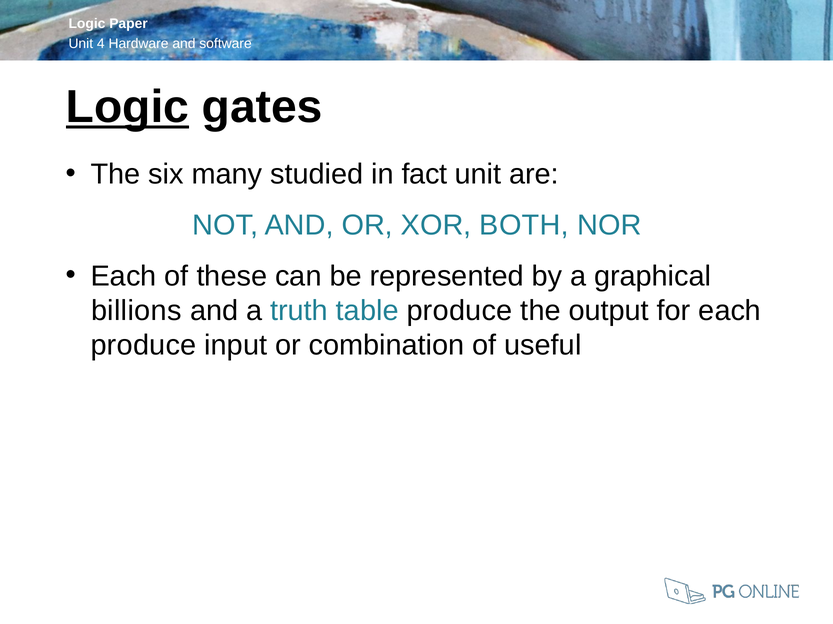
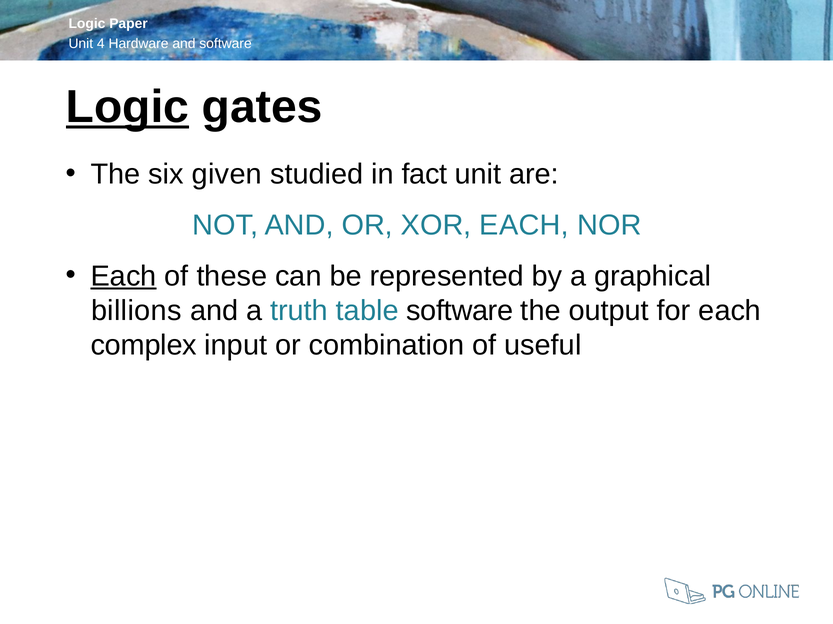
many: many -> given (227, 175)
XOR BOTH: BOTH -> EACH (524, 226)
Each underline: none -> present (124, 276)
table produce: produce -> software (460, 311)
produce: produce -> complex (144, 346)
